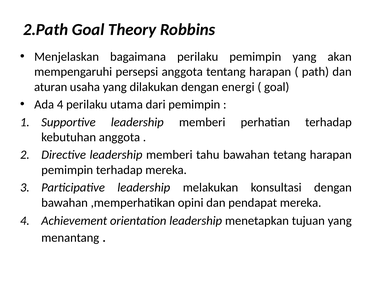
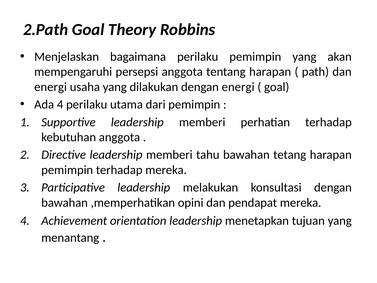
aturan: aturan -> energi (51, 87)
